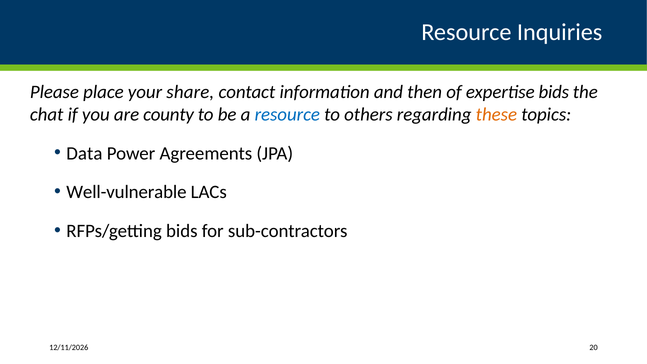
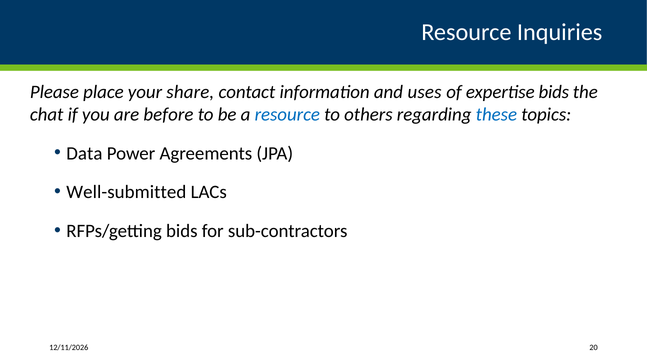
then: then -> uses (425, 92)
county: county -> before (168, 115)
these colour: orange -> blue (496, 115)
Well-vulnerable: Well-vulnerable -> Well-submitted (126, 192)
